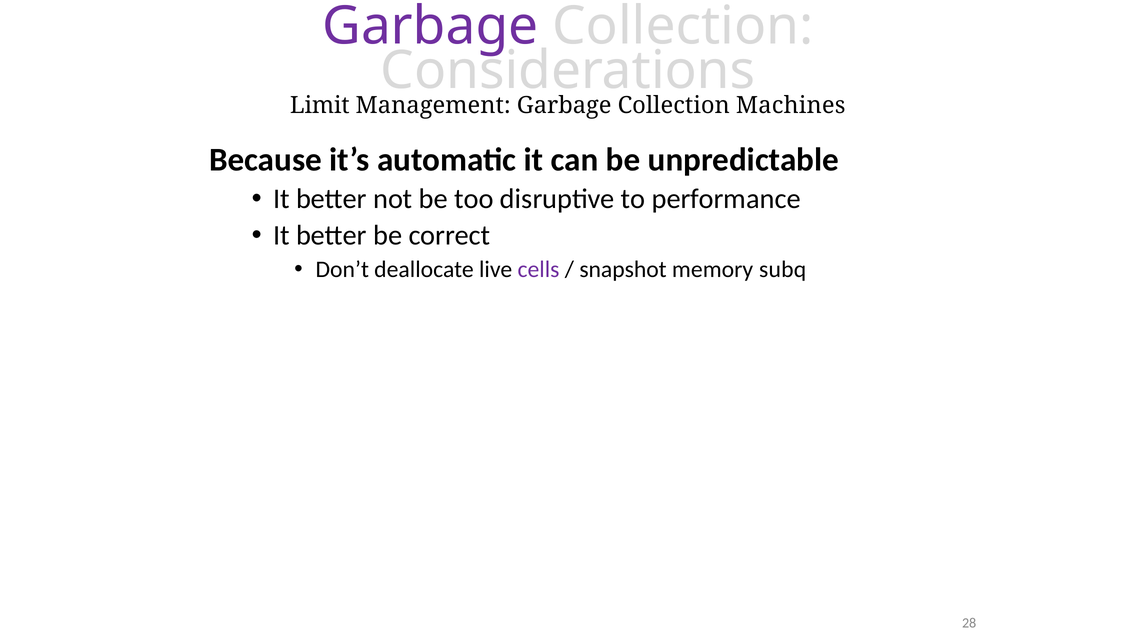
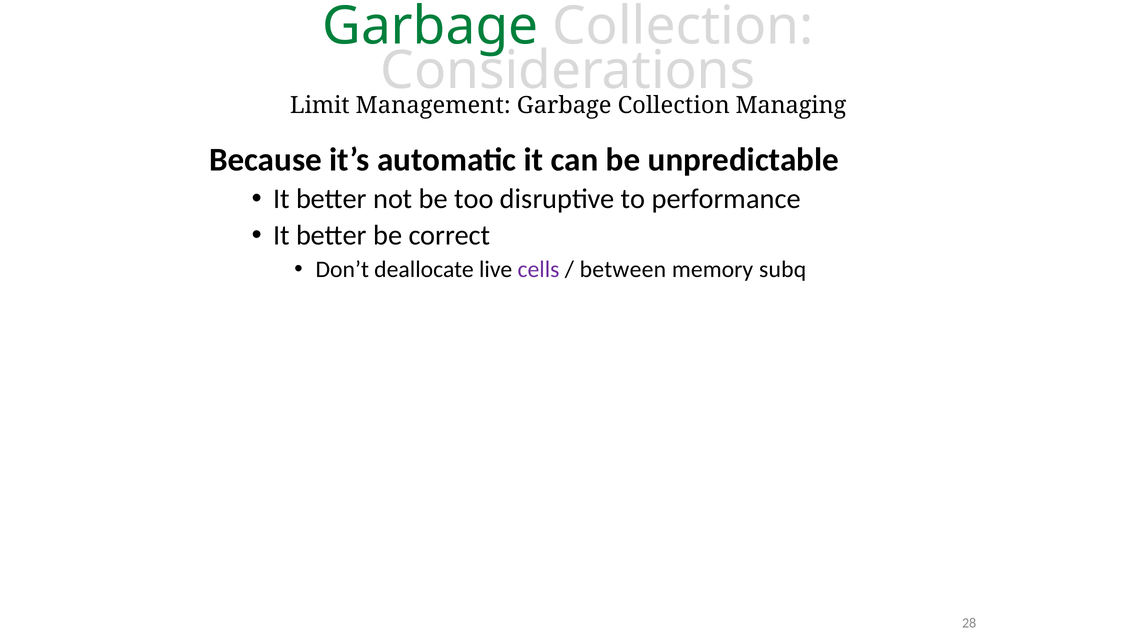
Garbage colour: purple -> green (430, 26)
Machines: Machines -> Managing (791, 105)
snapshot: snapshot -> between (623, 270)
